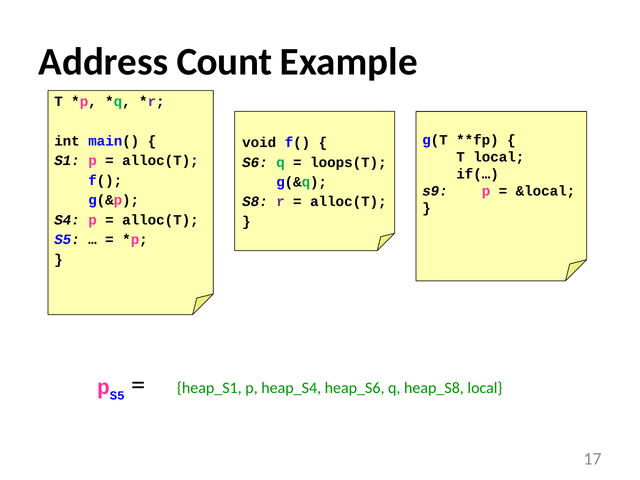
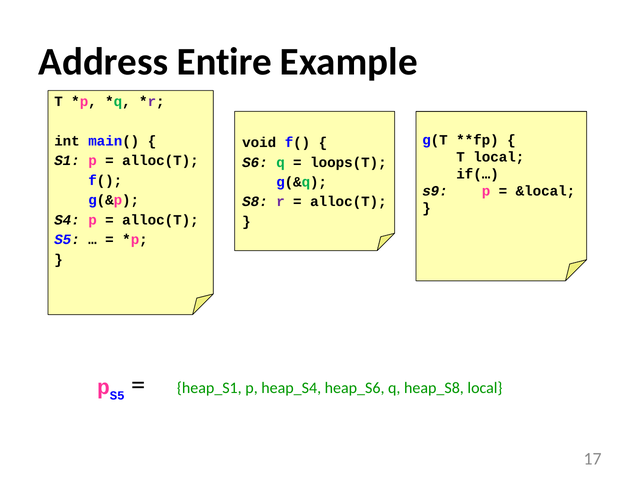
Count: Count -> Entire (224, 62)
